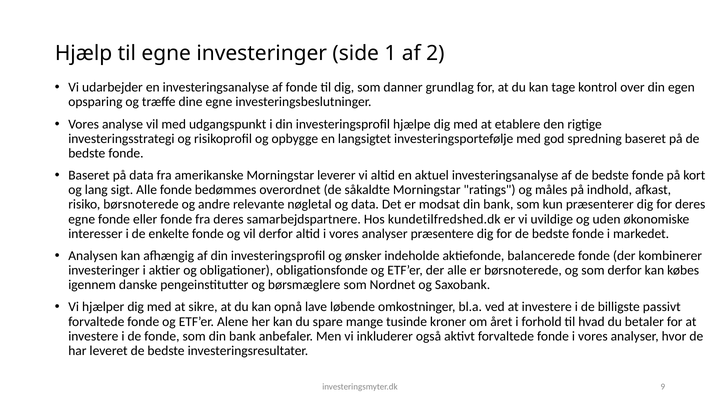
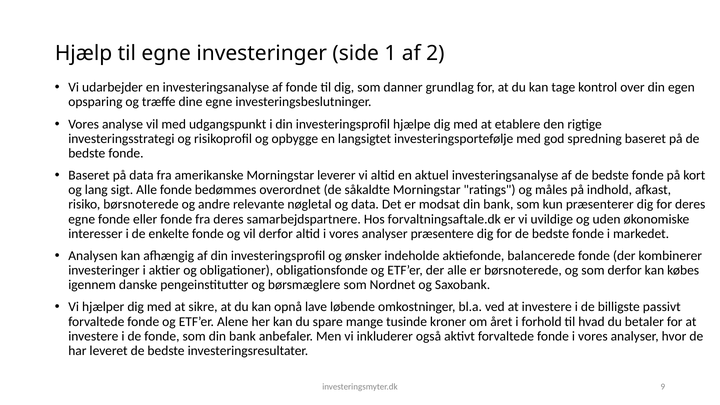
kundetilfredshed.dk: kundetilfredshed.dk -> forvaltningsaftale.dk (444, 219)
